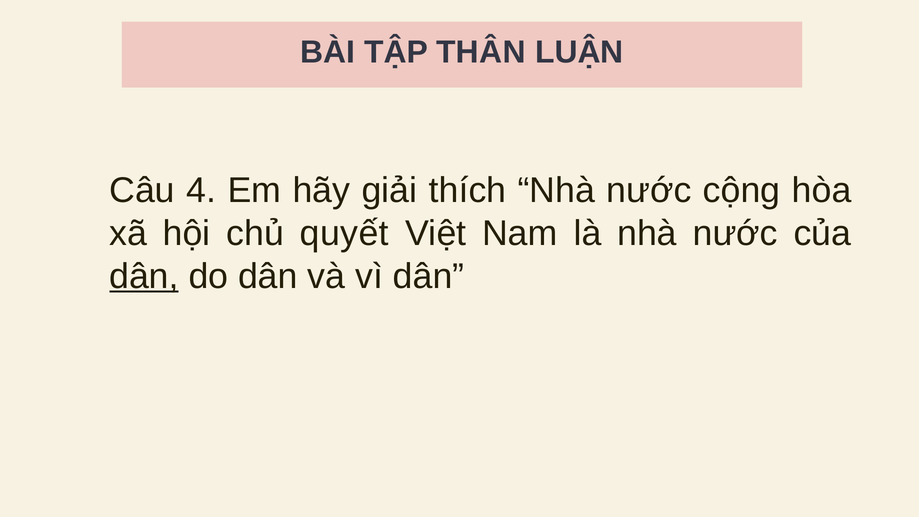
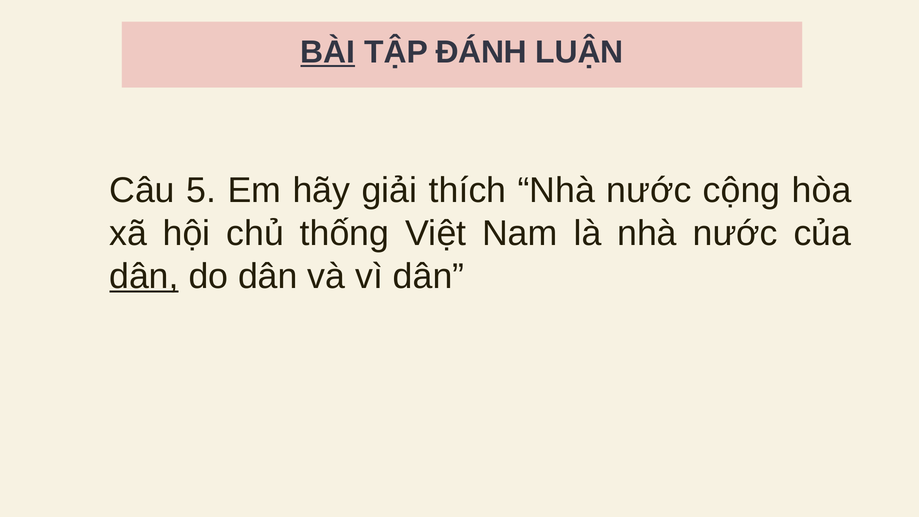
BÀI underline: none -> present (328, 52)
THÂN: THÂN -> ĐÁNH (481, 52)
4: 4 -> 5 (201, 190)
quyết: quyết -> thống (345, 233)
